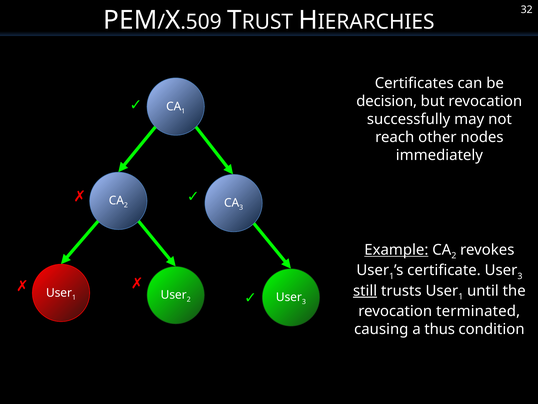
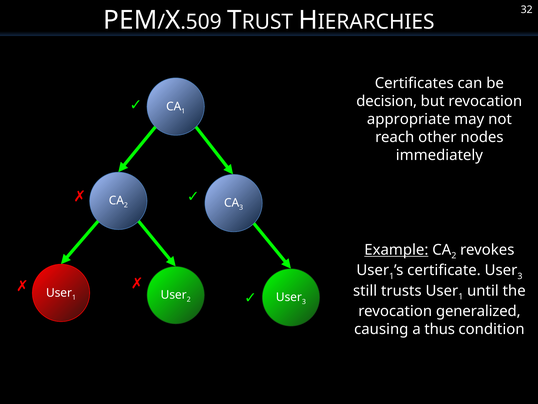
successfully: successfully -> appropriate (409, 119)
still underline: present -> none (365, 290)
terminated: terminated -> generalized (478, 311)
